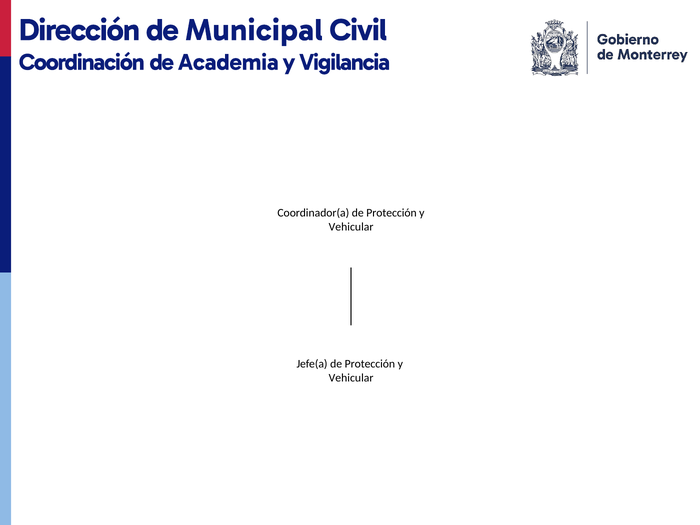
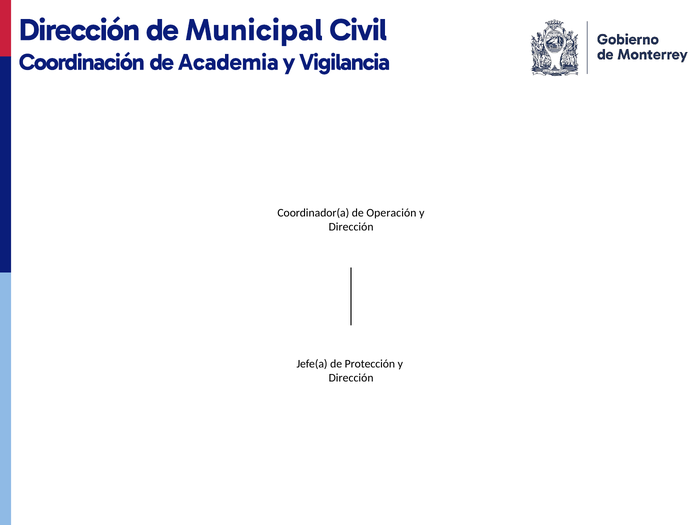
Protección: Protección -> Operación (391, 213)
Vehicular: Vehicular -> Dirección (351, 227)
Vehicular: Vehicular -> Dirección (351, 378)
